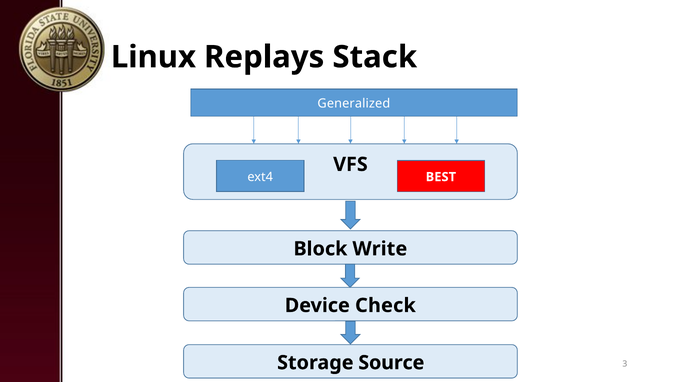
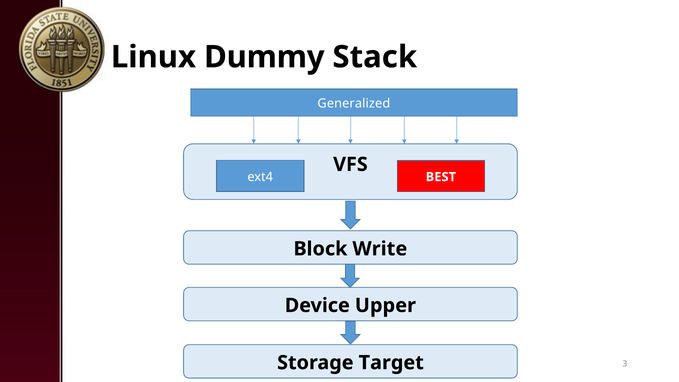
Replays: Replays -> Dummy (264, 57)
Check: Check -> Upper (385, 305)
Source: Source -> Target (391, 363)
